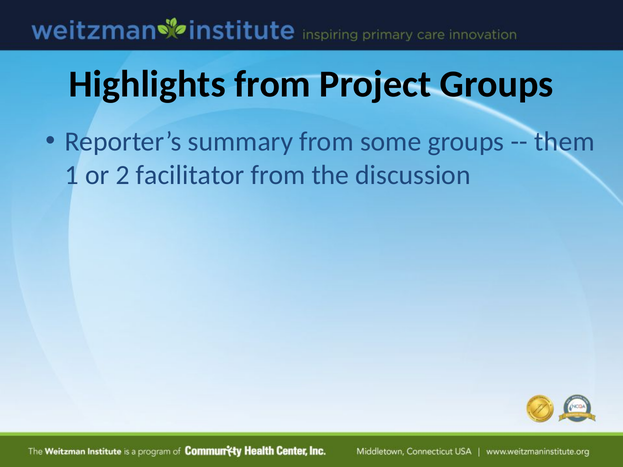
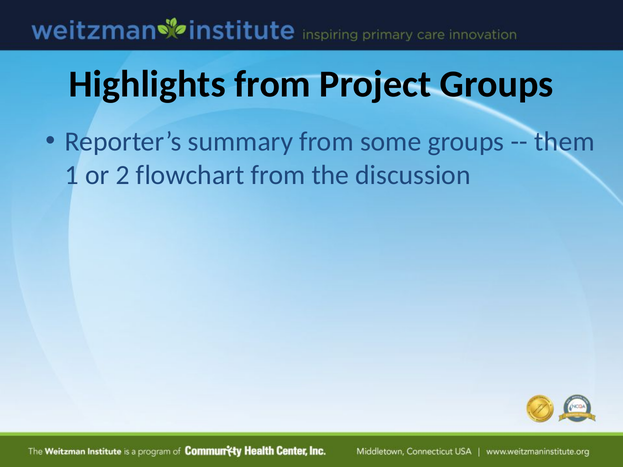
facilitator: facilitator -> flowchart (190, 175)
